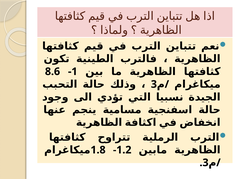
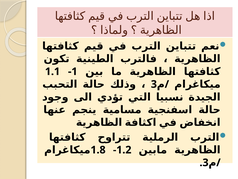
8.6: 8.6 -> 1.1 (52, 71)
